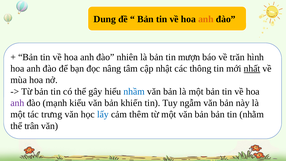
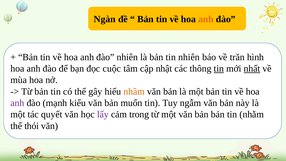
Dung: Dung -> Ngàn (105, 19)
tin mượn: mượn -> nhiên (189, 57)
nâng: nâng -> cuộc (112, 69)
tin underline: none -> present (219, 69)
nhầm colour: blue -> orange (134, 91)
khiến: khiến -> muốn (131, 103)
trưng: trưng -> quyết (52, 114)
lấy colour: blue -> purple (103, 114)
thêm: thêm -> trong (139, 114)
trân: trân -> thói (32, 126)
